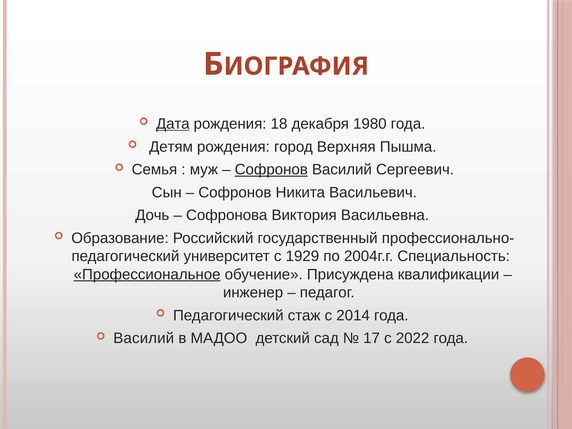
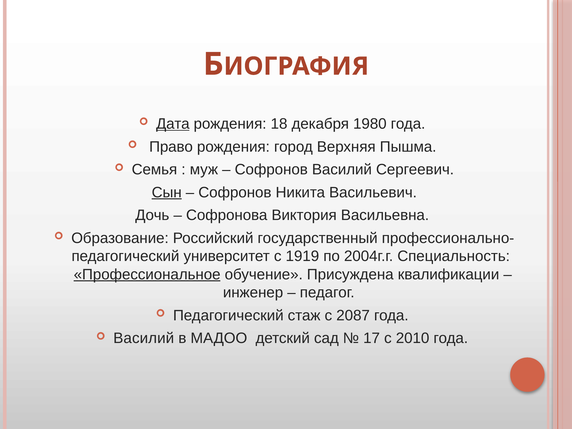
Детям: Детям -> Право (171, 147)
Софронов underline: present -> none (271, 170)
Сын underline: none -> present (167, 192)
1929: 1929 -> 1919 (302, 256)
2014: 2014 -> 2087 (353, 315)
2022: 2022 -> 2010 (413, 338)
